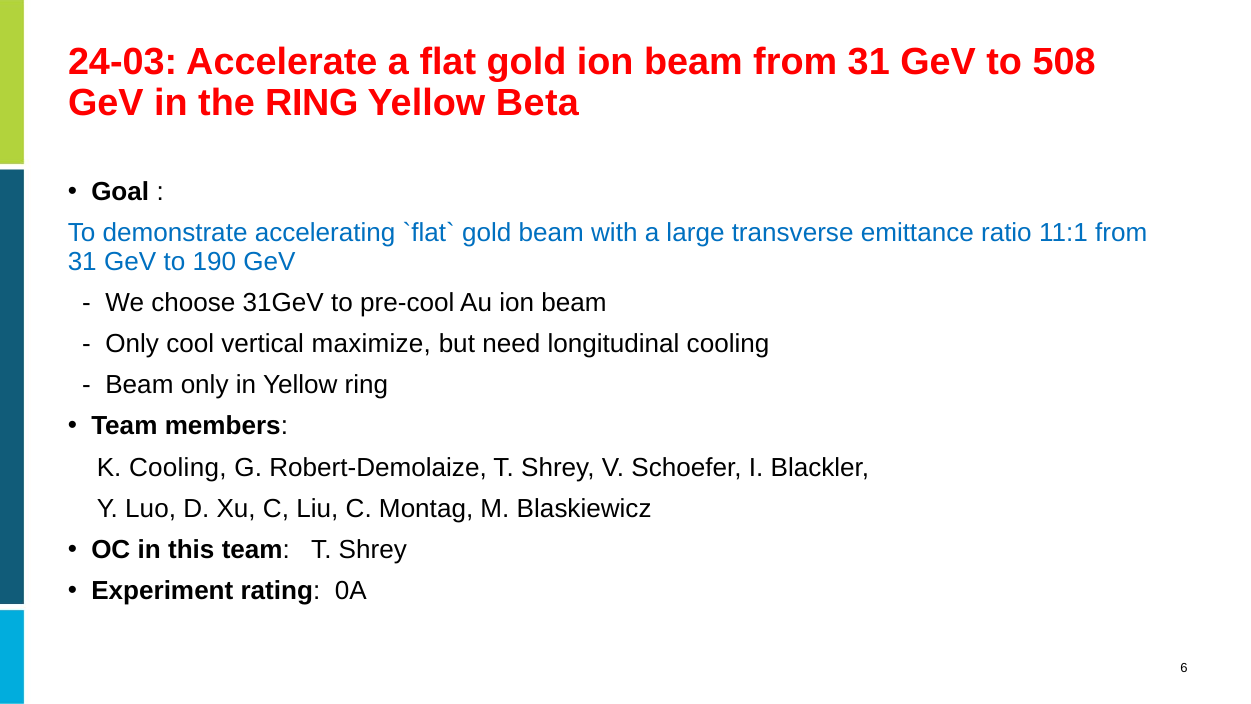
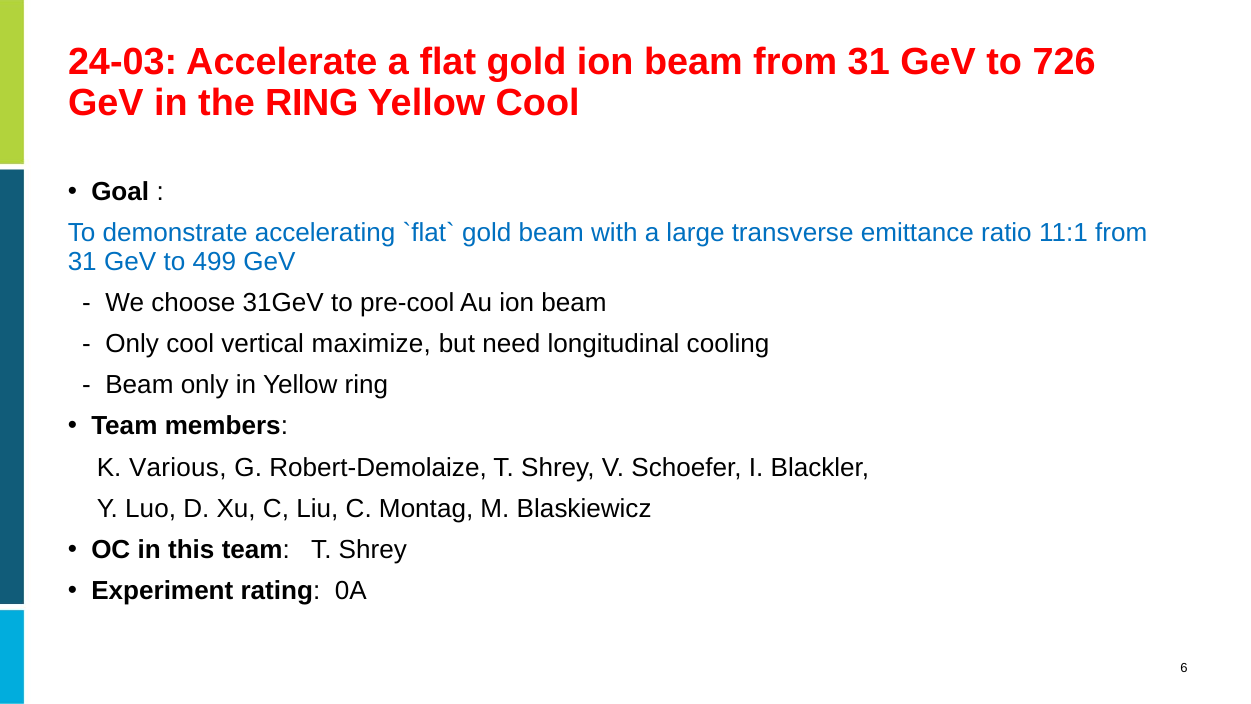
508: 508 -> 726 (1064, 62)
Yellow Beta: Beta -> Cool (538, 103)
190: 190 -> 499 (214, 261)
K Cooling: Cooling -> Various (178, 467)
